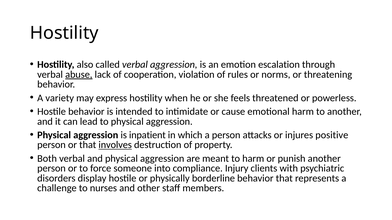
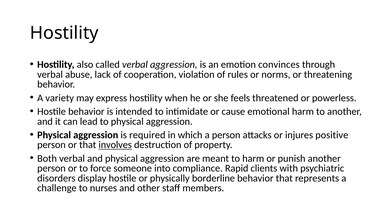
escalation: escalation -> convinces (279, 65)
abuse underline: present -> none (79, 75)
inpatient: inpatient -> required (147, 135)
Injury: Injury -> Rapid (237, 169)
